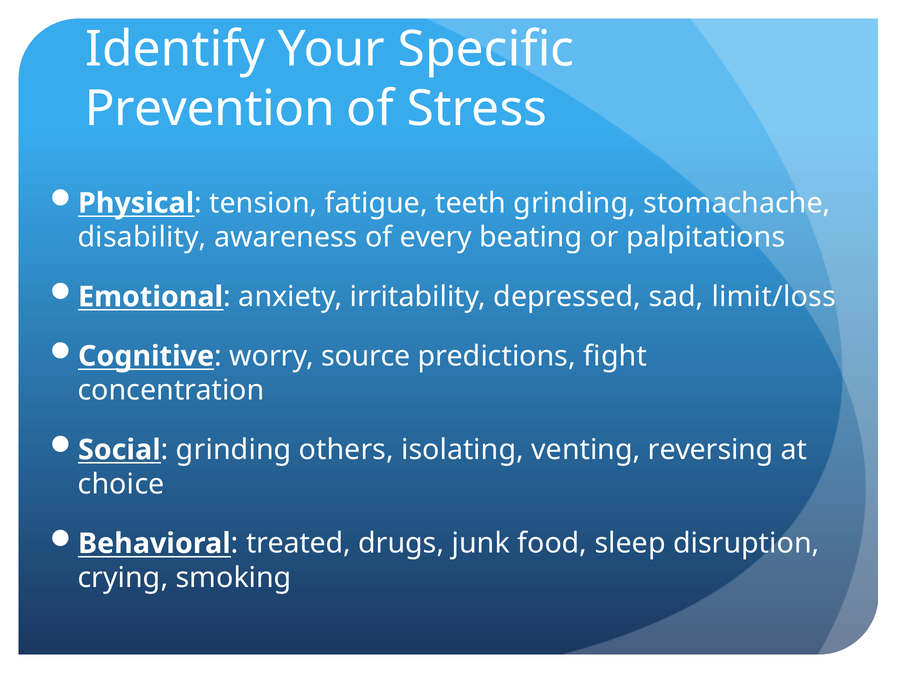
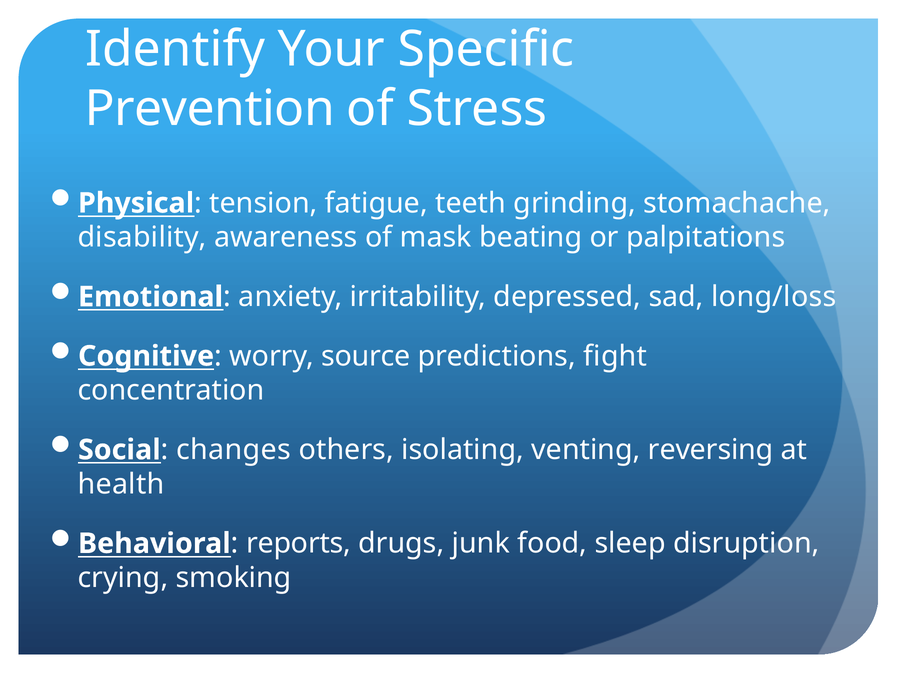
every: every -> mask (436, 237)
limit/loss: limit/loss -> long/loss (774, 297)
grinding: grinding -> changes (234, 450)
choice: choice -> health (121, 484)
treated: treated -> reports (299, 543)
